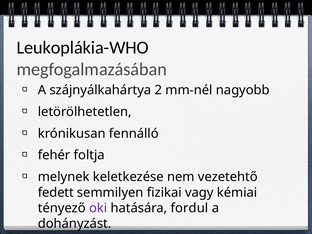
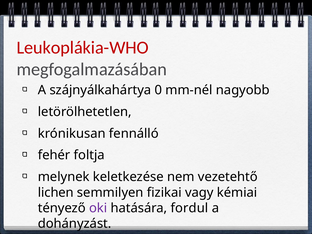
Leukoplákia-WHO colour: black -> red (83, 48)
2: 2 -> 0 (158, 90)
fedett: fedett -> lichen (56, 192)
